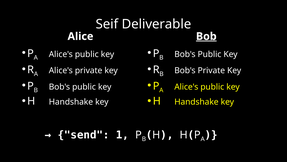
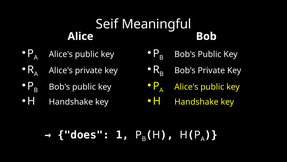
Deliverable: Deliverable -> Meaningful (157, 24)
Bob underline: present -> none (206, 36)
send: send -> does (84, 134)
